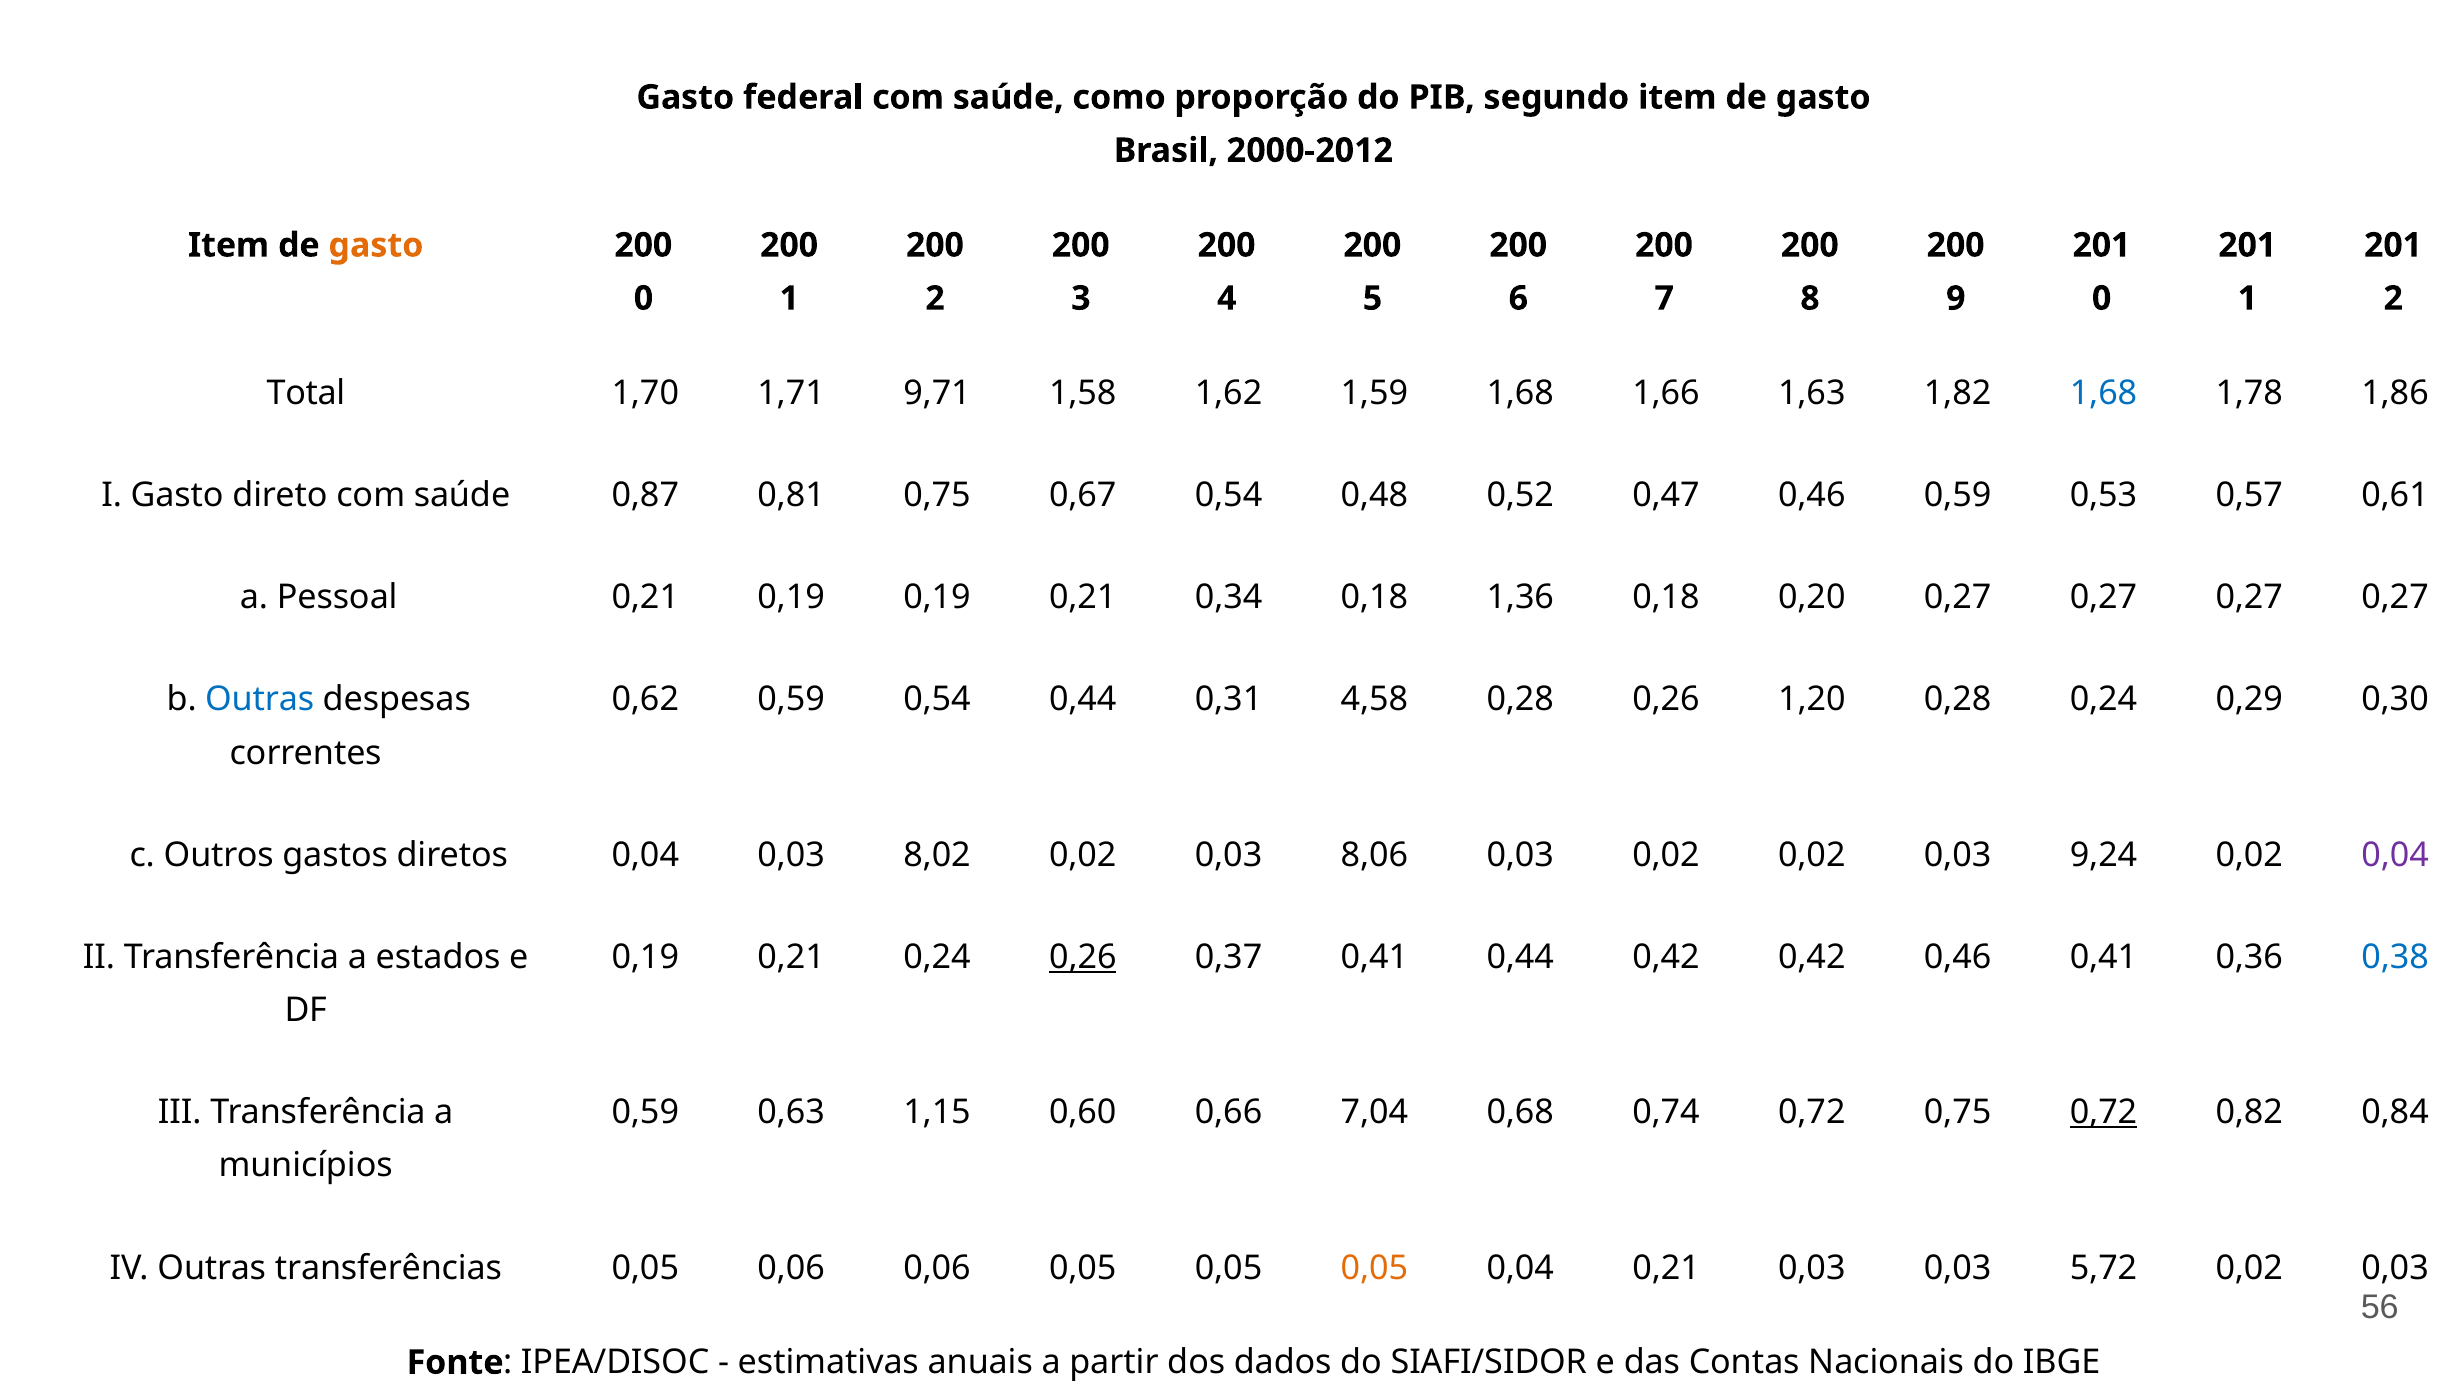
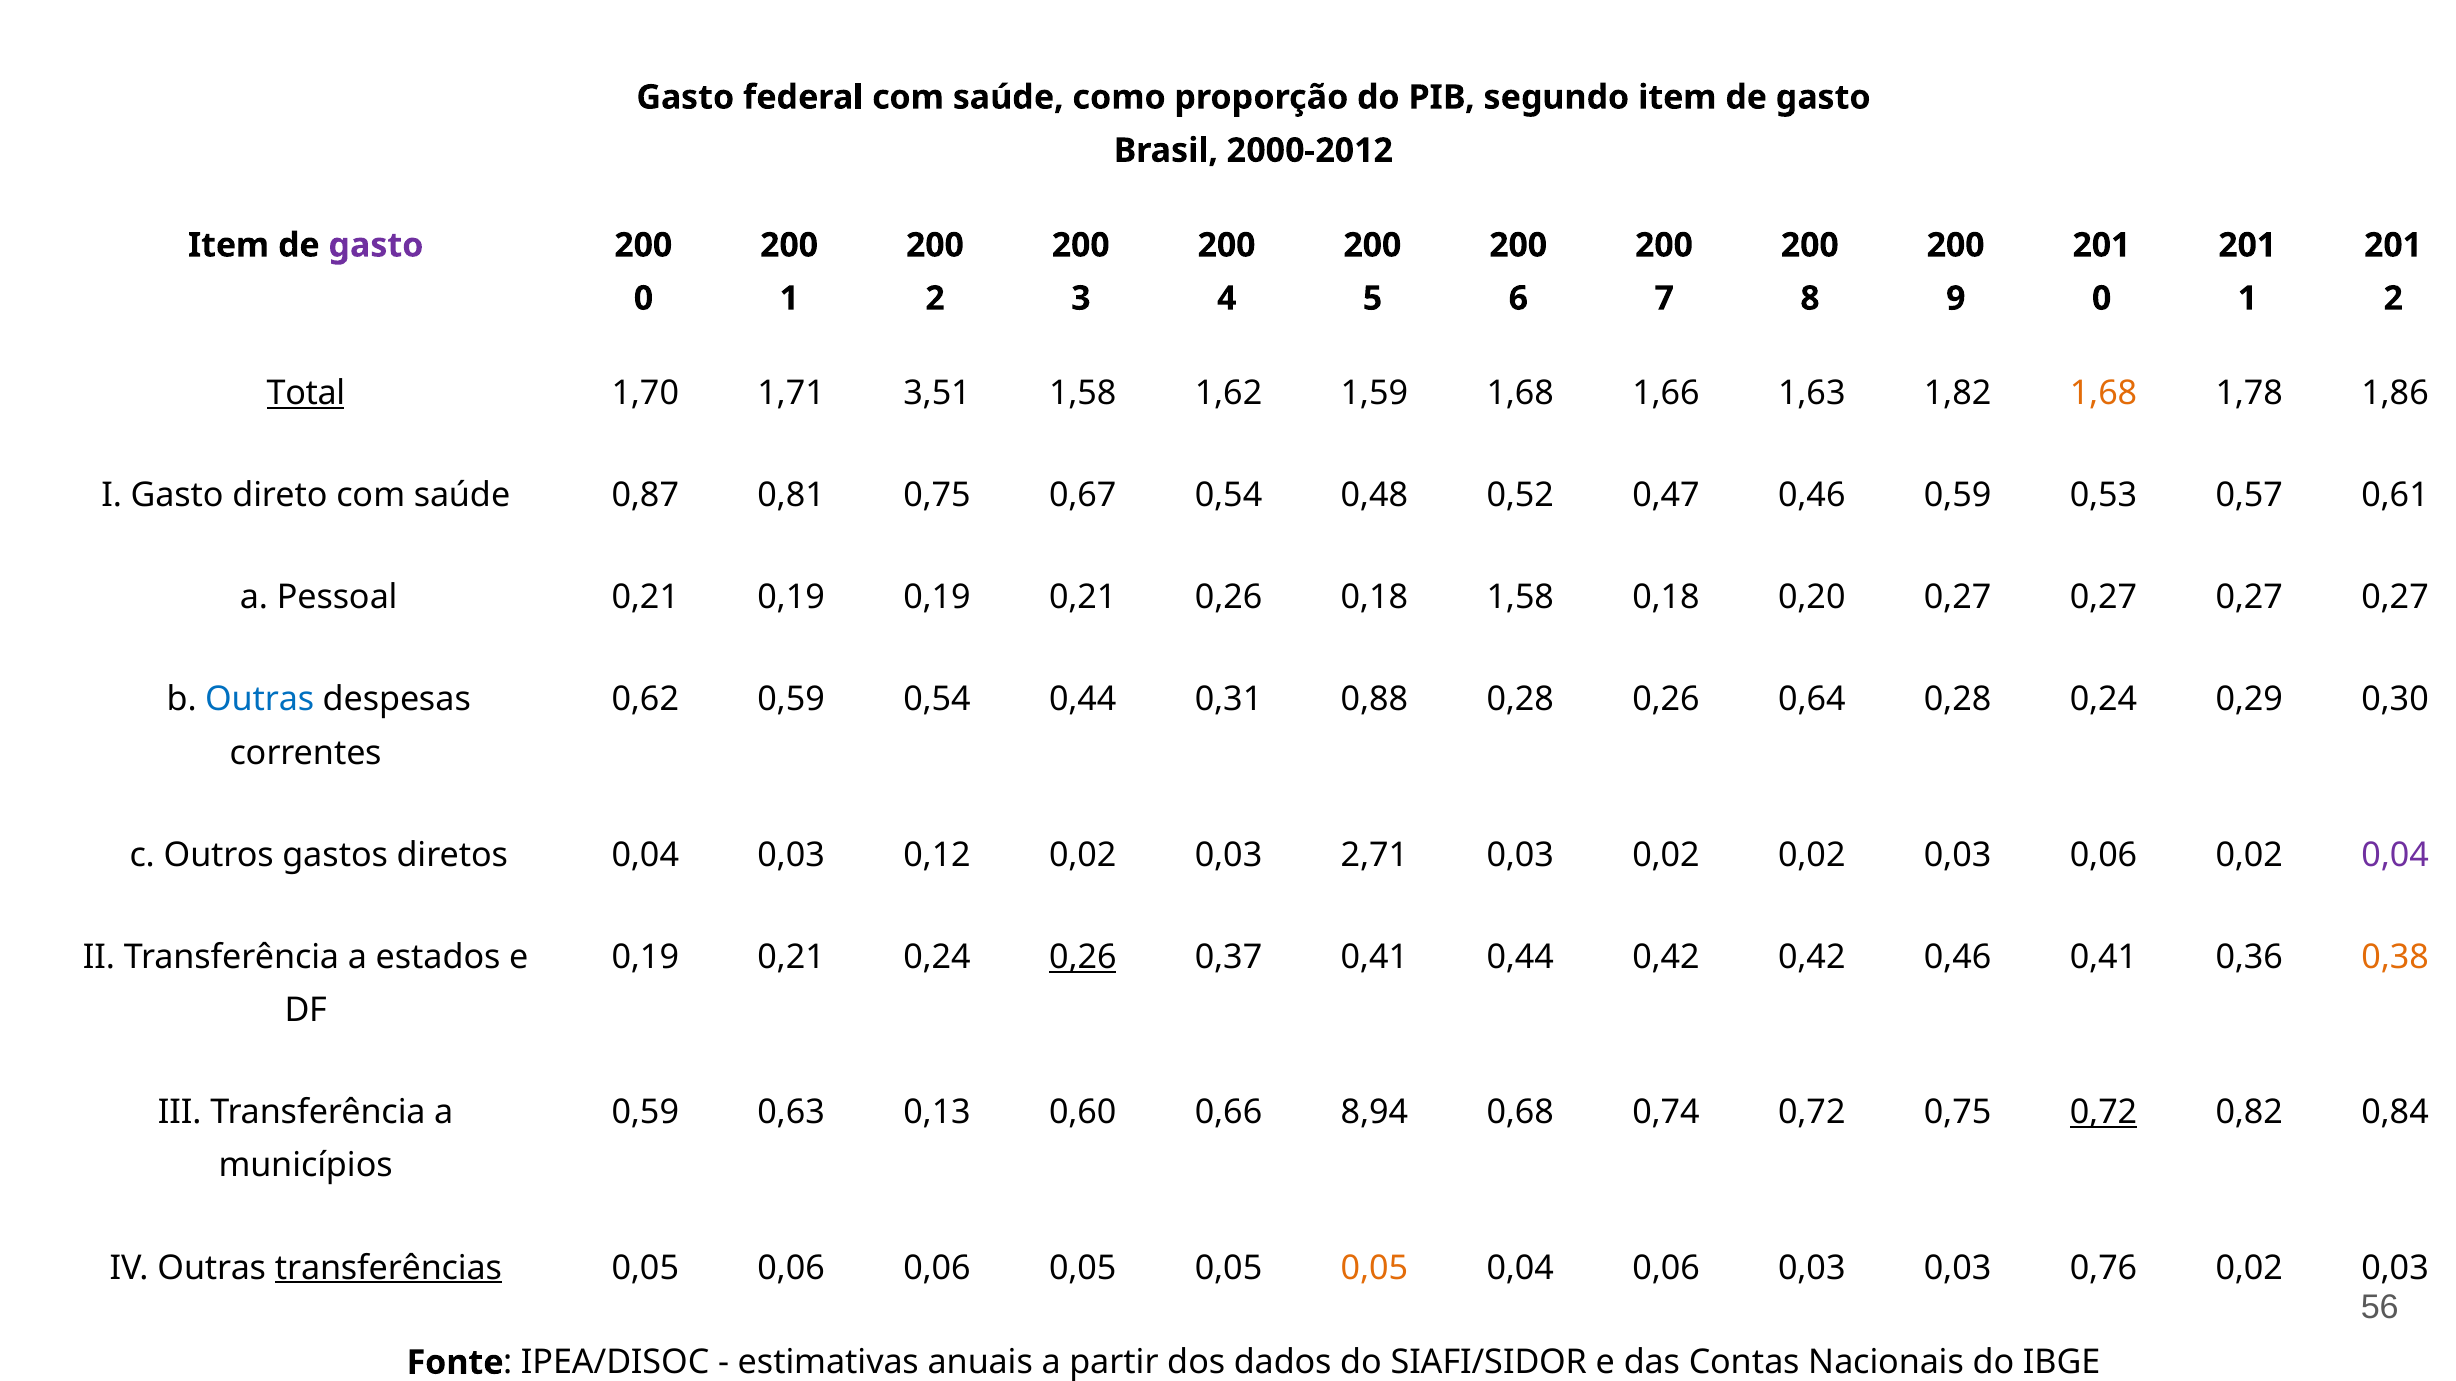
gasto colour: orange -> purple (376, 245)
Total underline: none -> present (306, 393)
9,71: 9,71 -> 3,51 (937, 393)
1,68 colour: blue -> orange (2104, 393)
0,21 0,34: 0,34 -> 0,26 (1229, 598)
0,18 1,36: 1,36 -> 1,58 (1520, 598)
4,58: 4,58 -> 0,88 (1374, 700)
1,20: 1,20 -> 0,64 (1812, 700)
8,02: 8,02 -> 0,12 (937, 855)
8,06: 8,06 -> 2,71 (1374, 855)
0,03 9,24: 9,24 -> 0,06 (2104, 855)
0,38 colour: blue -> orange (2395, 958)
1,15: 1,15 -> 0,13 (937, 1113)
7,04: 7,04 -> 8,94 (1374, 1113)
transferências underline: none -> present (388, 1268)
0,04 0,21: 0,21 -> 0,06 (1666, 1268)
5,72: 5,72 -> 0,76 (2104, 1268)
